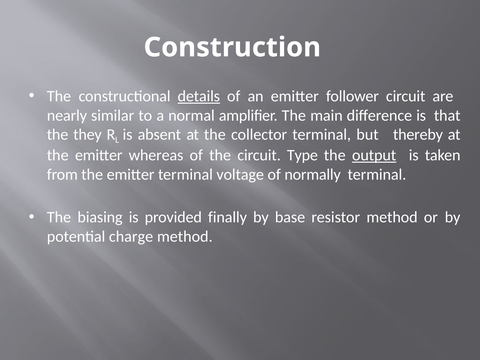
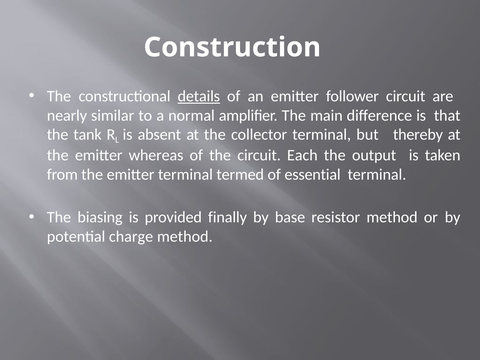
they: they -> tank (88, 135)
Type: Type -> Each (302, 155)
output underline: present -> none (374, 155)
voltage: voltage -> termed (240, 175)
normally: normally -> essential (313, 175)
